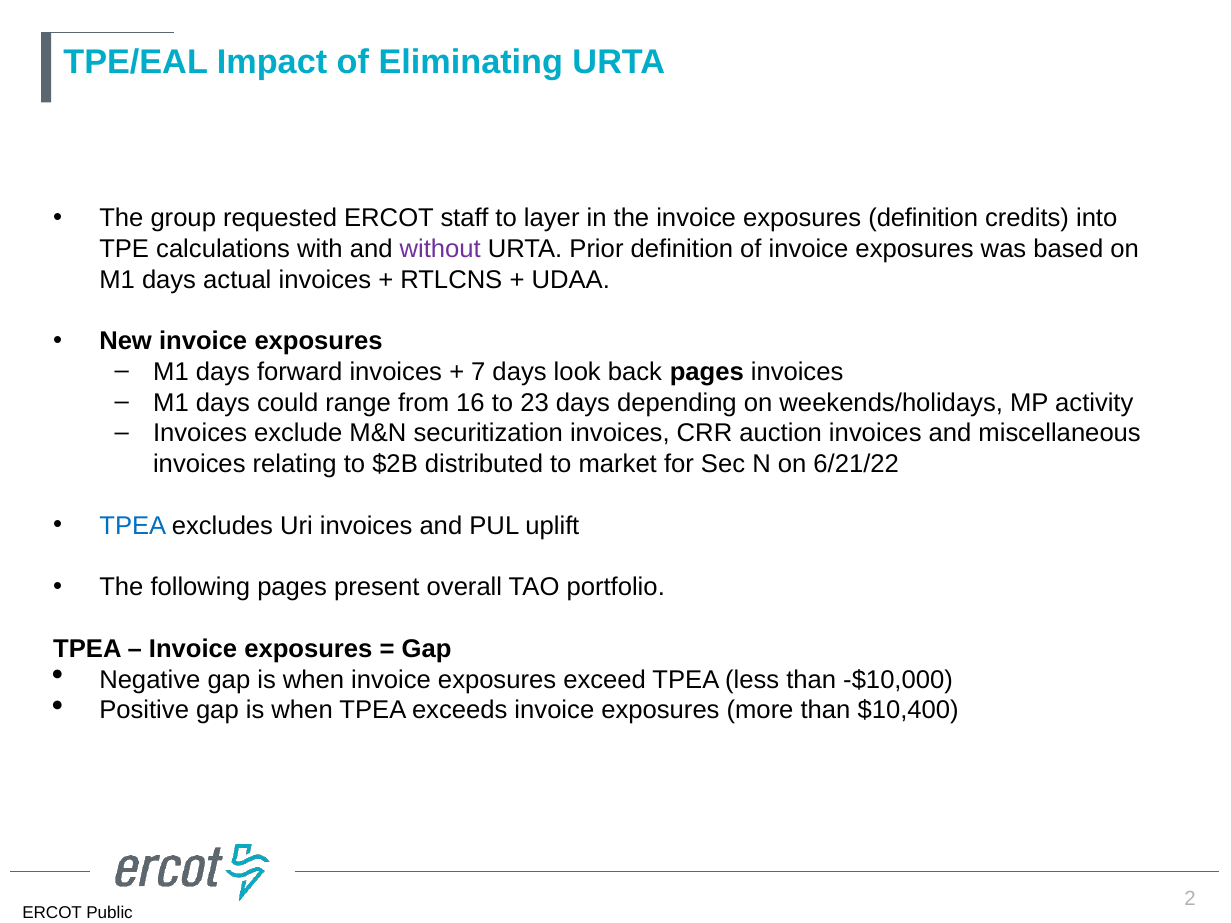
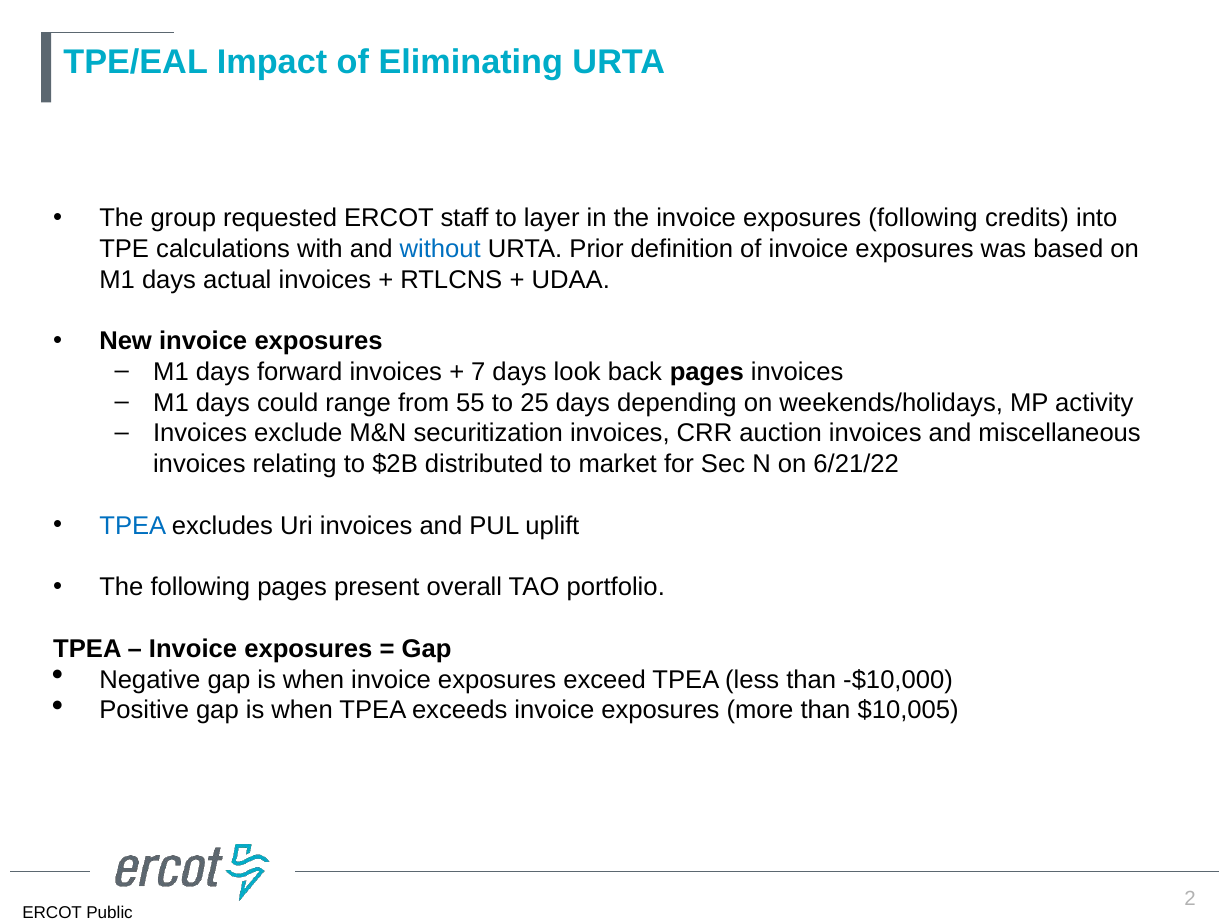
exposures definition: definition -> following (923, 218)
without colour: purple -> blue (440, 249)
16: 16 -> 55 (470, 403)
23: 23 -> 25 (535, 403)
$10,400: $10,400 -> $10,005 (908, 711)
